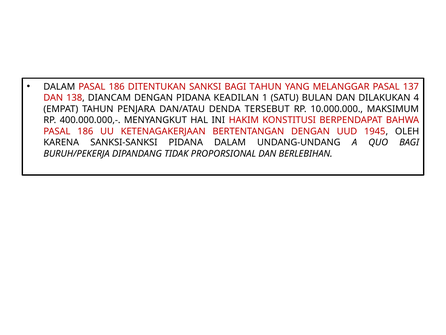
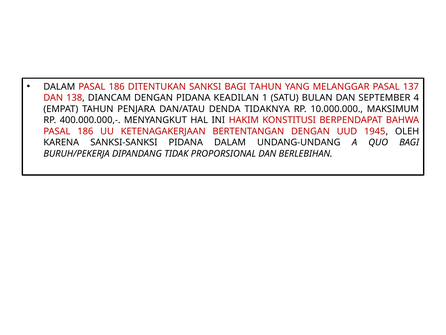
DILAKUKAN: DILAKUKAN -> SEPTEMBER (384, 98)
TERSEBUT: TERSEBUT -> TIDAKNYA (267, 109)
